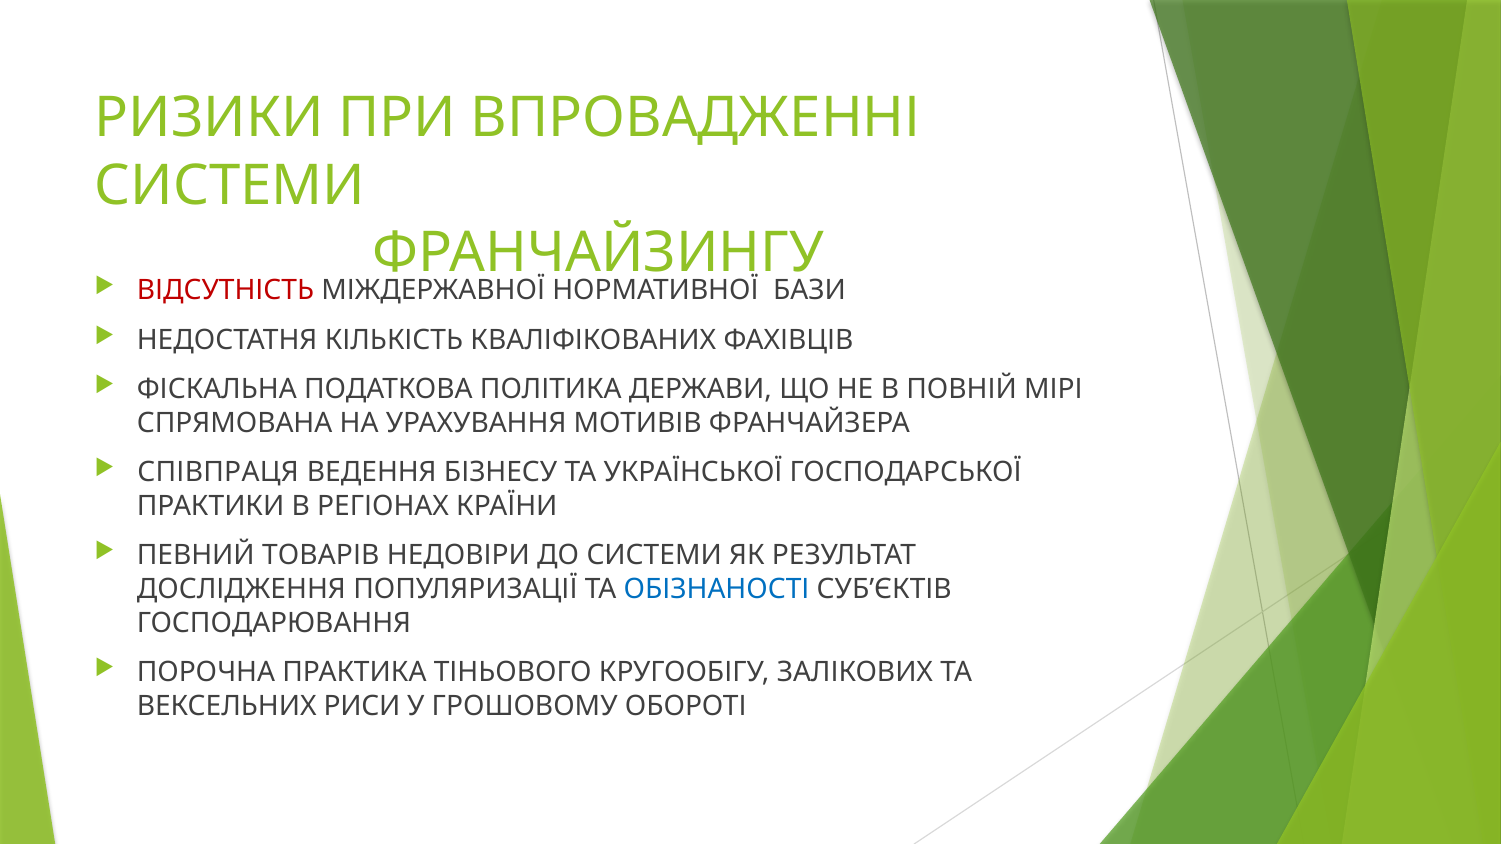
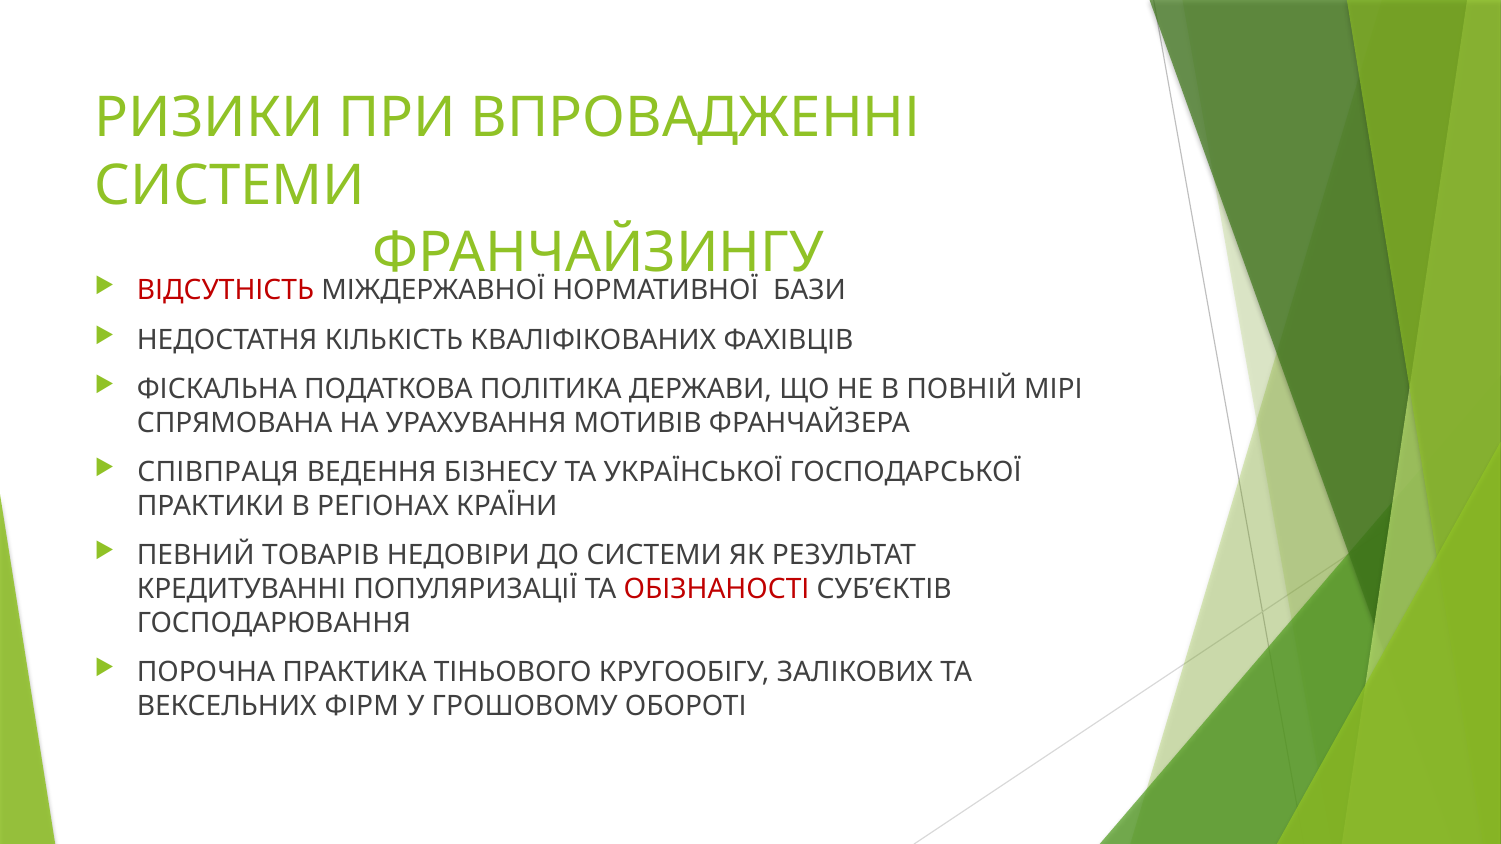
ДОСЛІДЖЕННЯ: ДОСЛІДЖЕННЯ -> КРЕДИТУВАННІ (241, 589)
ОБІЗНАНОСТІ colour: blue -> red (717, 589)
РИСИ: РИСИ -> ФІРМ (362, 706)
